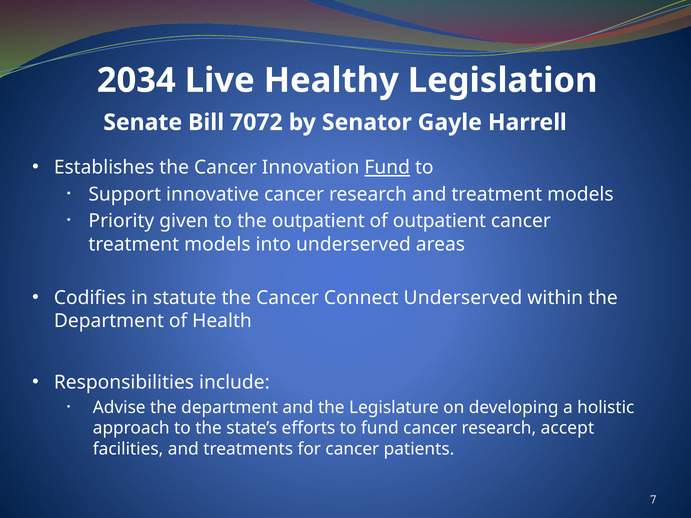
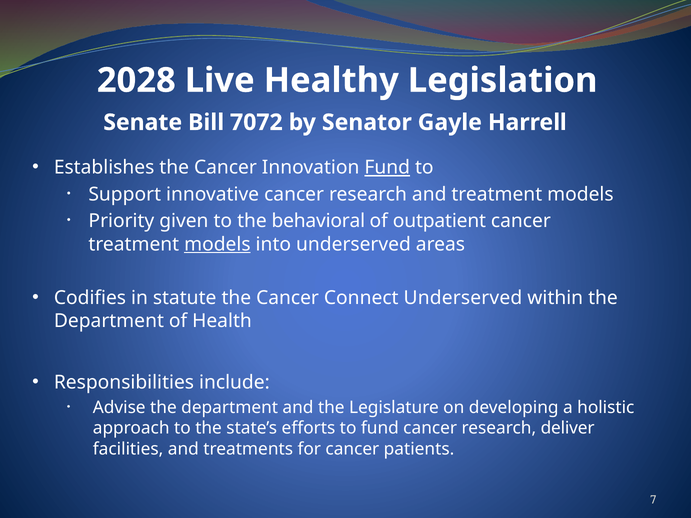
2034: 2034 -> 2028 (136, 80)
the outpatient: outpatient -> behavioral (318, 221)
models underline: none -> present (217, 244)
accept: accept -> deliver (568, 428)
